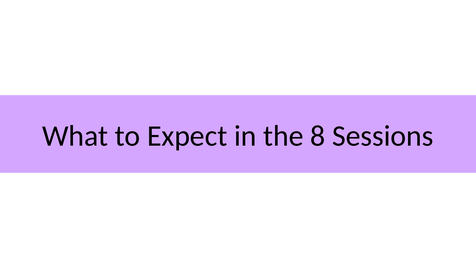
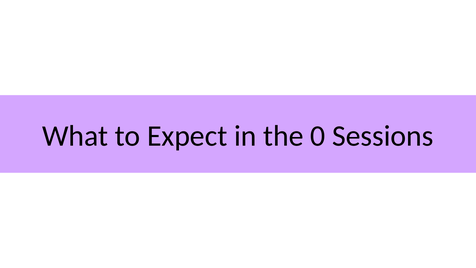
8: 8 -> 0 (318, 136)
